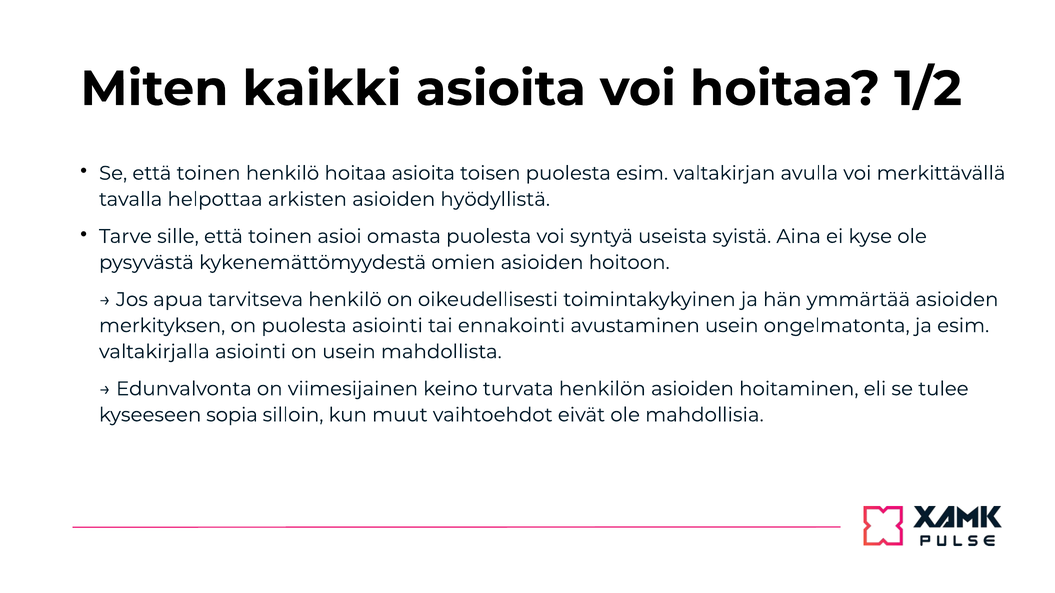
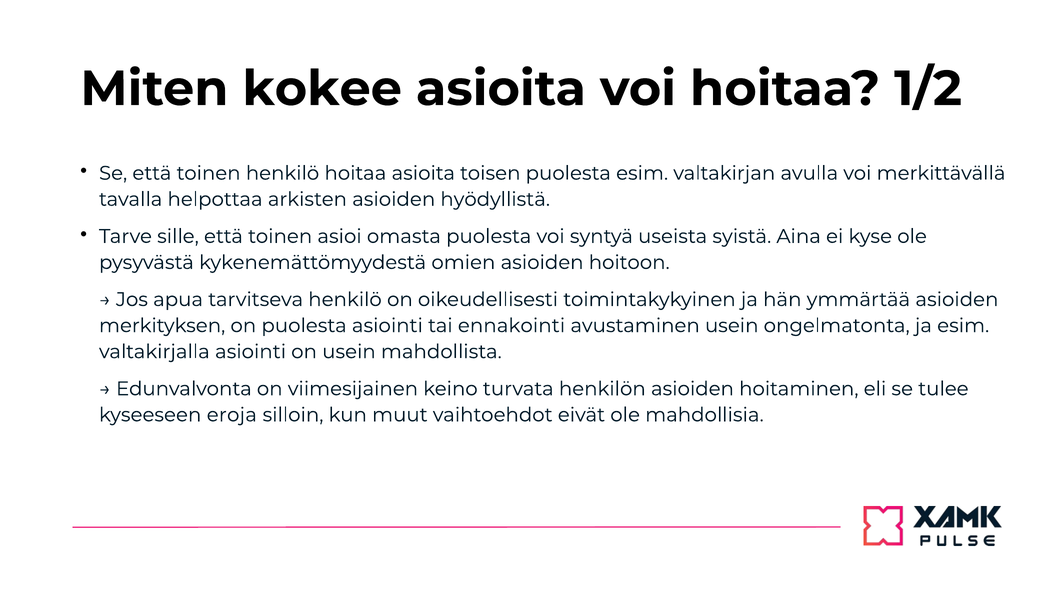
kaikki: kaikki -> kokee (322, 89)
sopia: sopia -> eroja (232, 415)
